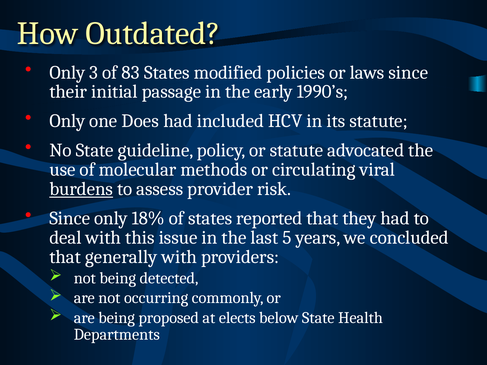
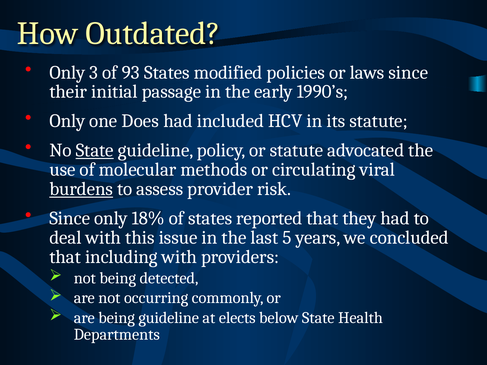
83: 83 -> 93 (131, 72)
State underline: none -> present (95, 150)
generally: generally -> including (121, 257)
being proposed: proposed -> guideline (169, 318)
